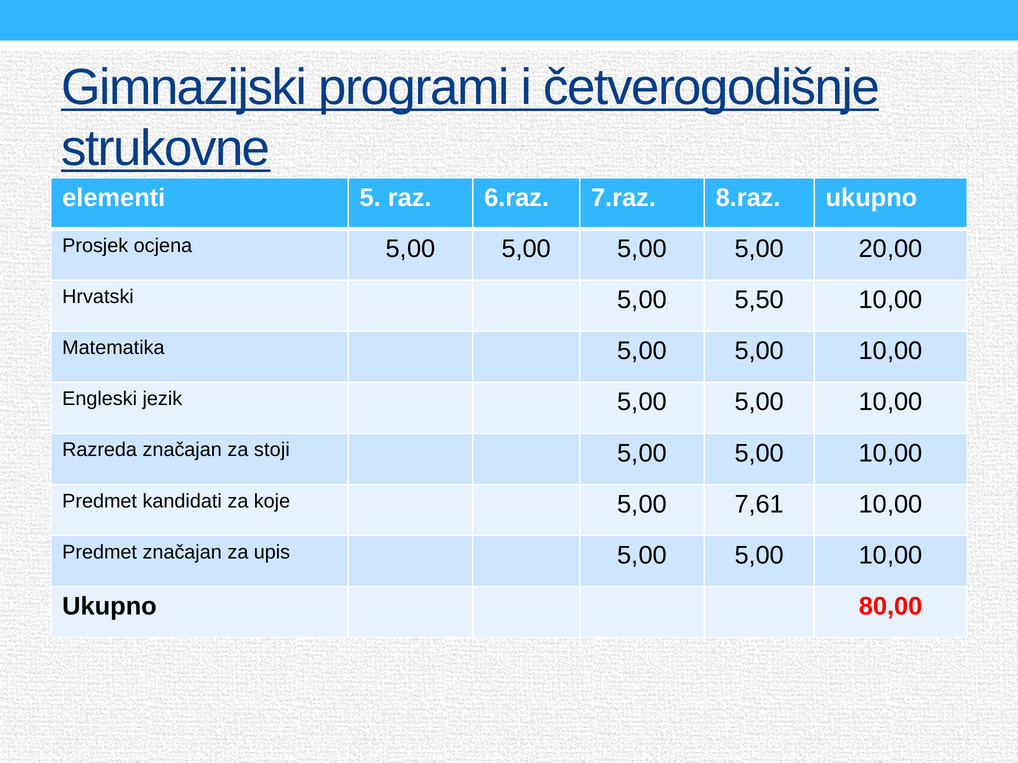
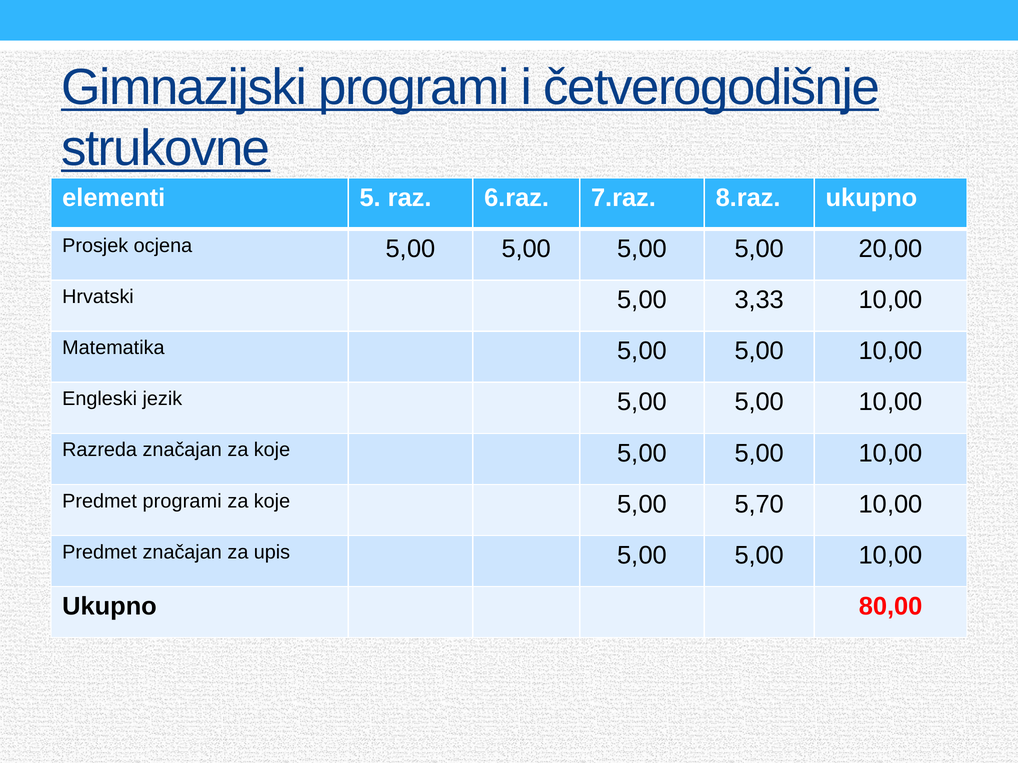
5,50: 5,50 -> 3,33 (759, 300)
značajan za stoji: stoji -> koje (272, 450)
Predmet kandidati: kandidati -> programi (182, 501)
7,61: 7,61 -> 5,70 (759, 505)
